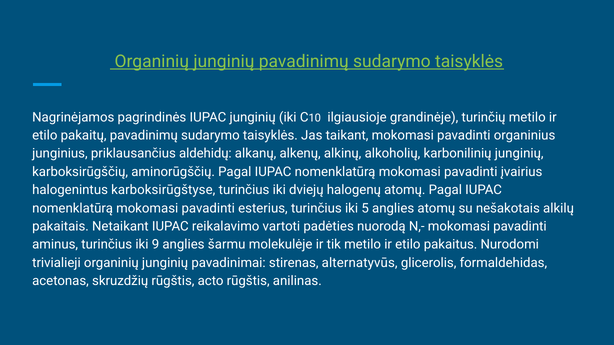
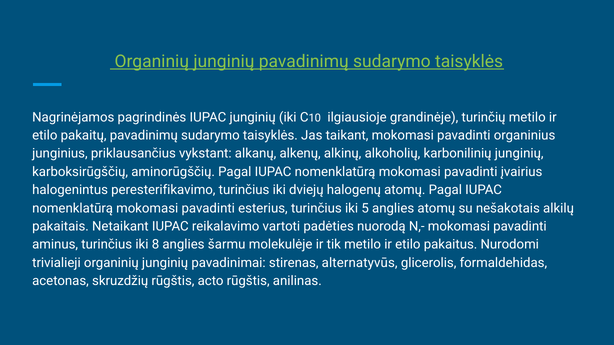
aldehidų: aldehidų -> vykstant (205, 154)
karboksirūgštyse: karboksirūgštyse -> peresterifikavimo (163, 190)
9: 9 -> 8 (156, 245)
